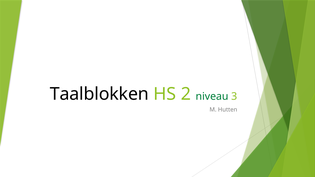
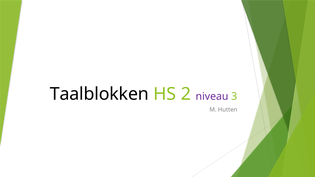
niveau colour: green -> purple (212, 96)
